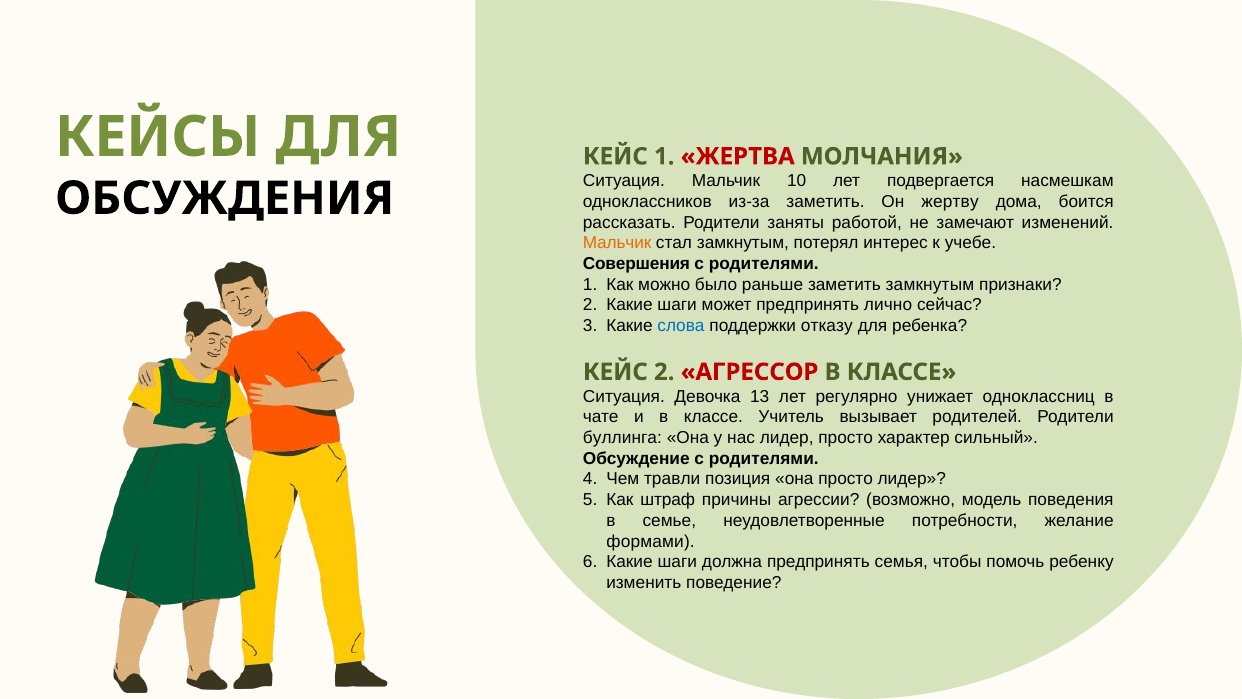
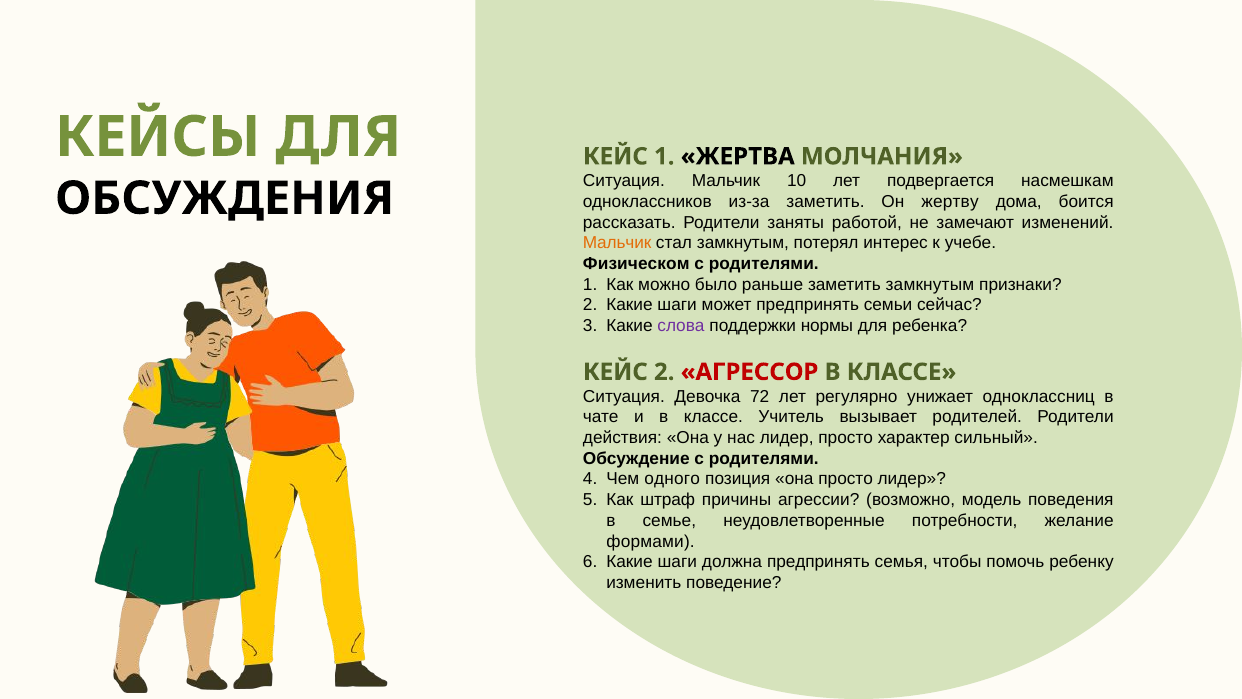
ЖЕРТВА colour: red -> black (738, 156)
Совершения: Совершения -> Физическом (636, 264)
лично: лично -> семьи (888, 305)
слова colour: blue -> purple (681, 326)
отказу: отказу -> нормы (827, 326)
13: 13 -> 72 (760, 396)
буллинга: буллинга -> действия (622, 438)
травли: травли -> одного (672, 479)
